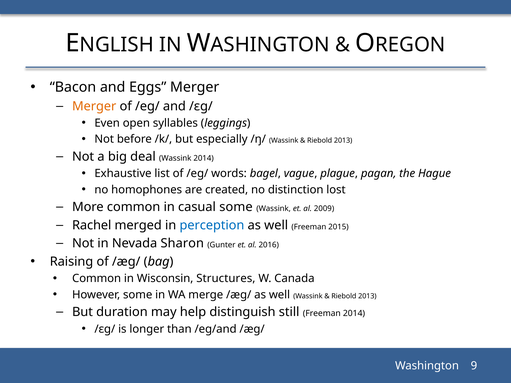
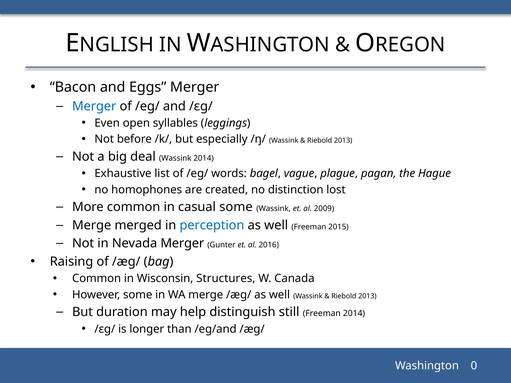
Merger colour: orange -> blue (94, 106)
Rachel: Rachel -> Merge (92, 225)
Nevada Sharon: Sharon -> Merger (182, 244)
9: 9 -> 0 (474, 366)
